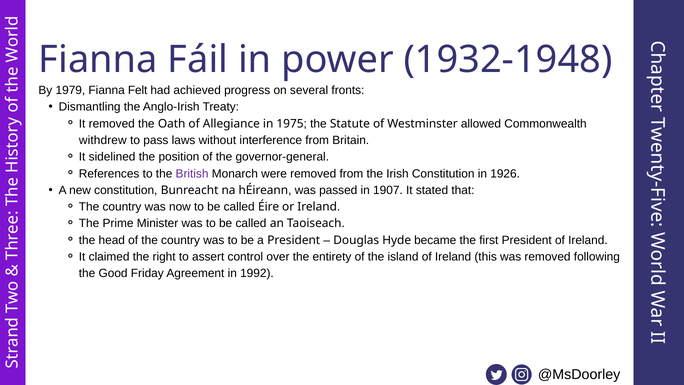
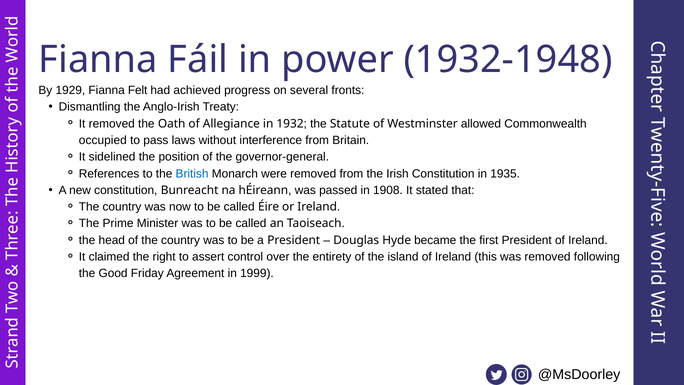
1979: 1979 -> 1929 (70, 90)
1975: 1975 -> 1932 (290, 124)
withdrew: withdrew -> occupied (103, 140)
British colour: purple -> blue (192, 174)
1926: 1926 -> 1935 (505, 174)
1907: 1907 -> 1908 (388, 190)
1992: 1992 -> 1999 (257, 273)
